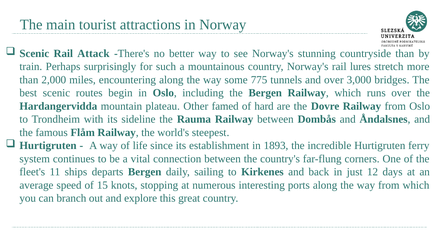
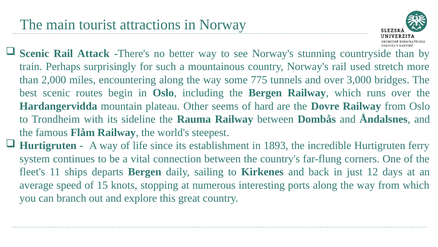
lures: lures -> used (360, 66)
famed: famed -> seems (225, 106)
